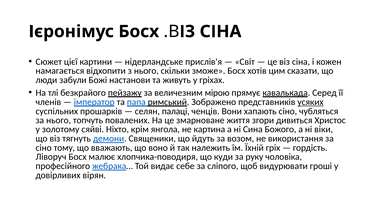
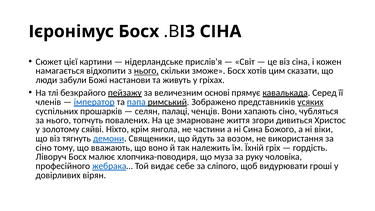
нього underline: none -> present (146, 71)
мірою: мірою -> основі (217, 93)
картина: картина -> частини (209, 129)
куди: куди -> муза (223, 157)
